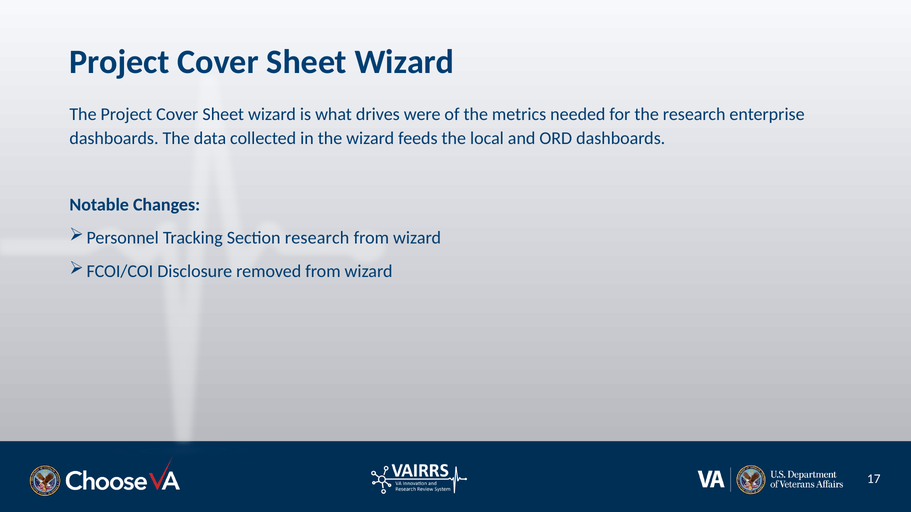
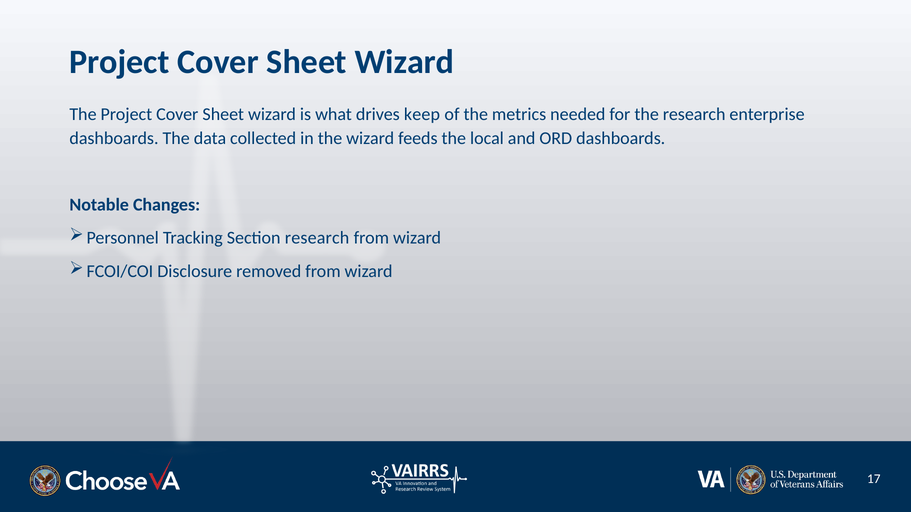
were: were -> keep (422, 114)
